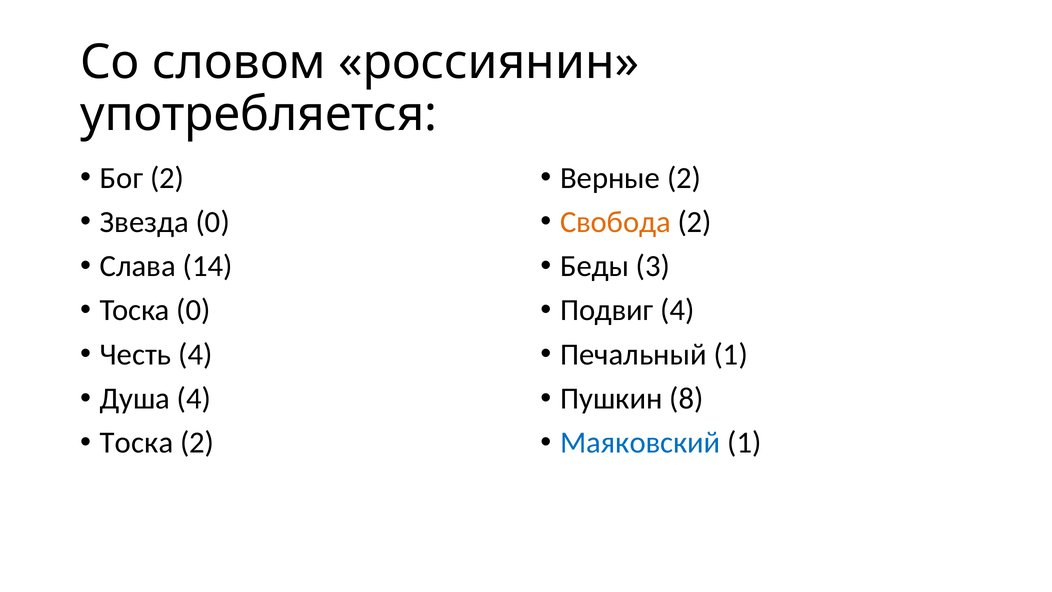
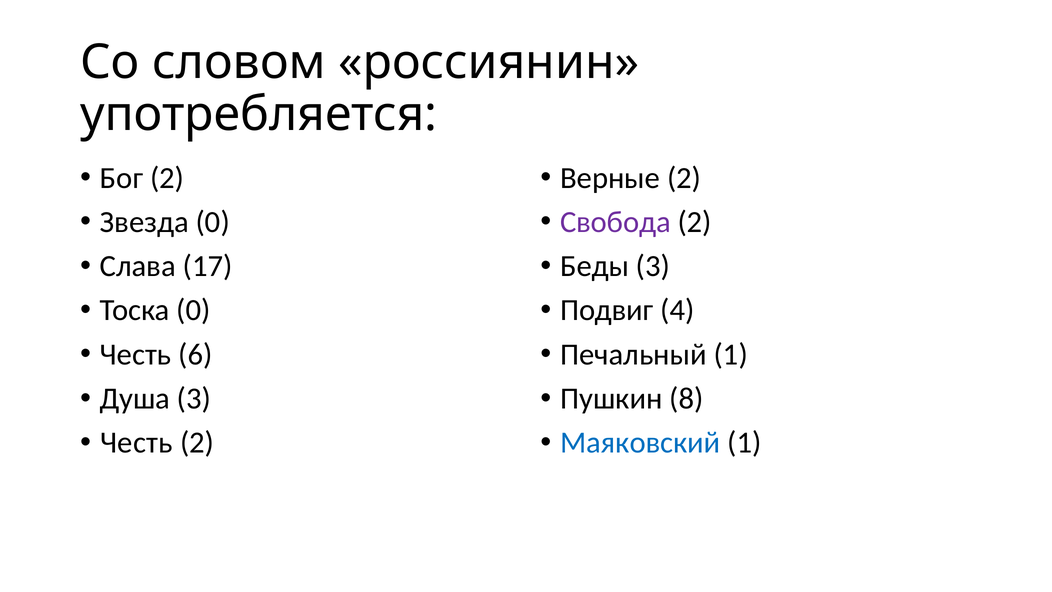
Свобода colour: orange -> purple (616, 222)
14: 14 -> 17 (208, 266)
Честь 4: 4 -> 6 (195, 354)
Душа 4: 4 -> 3 (194, 398)
Тоска: Тоска -> Честь (136, 443)
